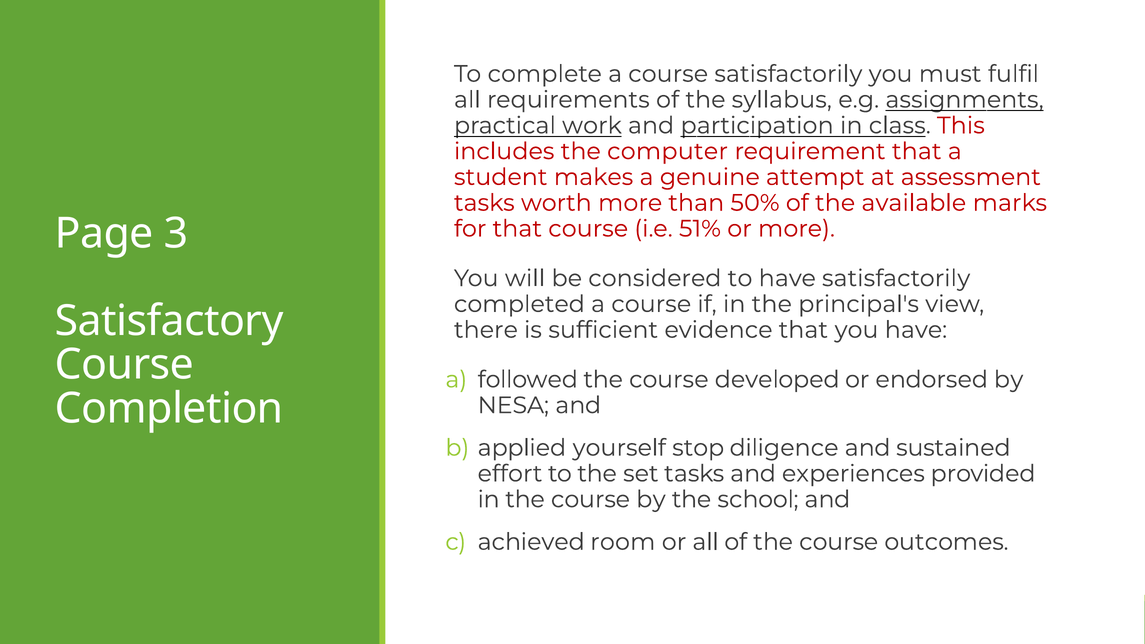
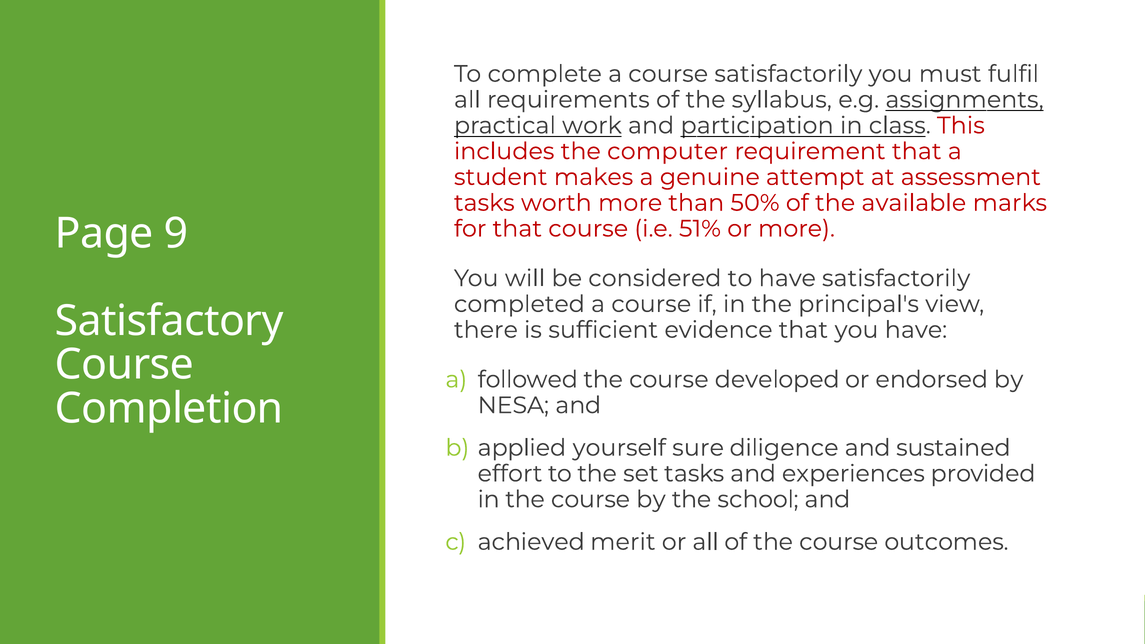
3: 3 -> 9 (176, 233)
stop: stop -> sure (698, 448)
room: room -> merit (623, 542)
